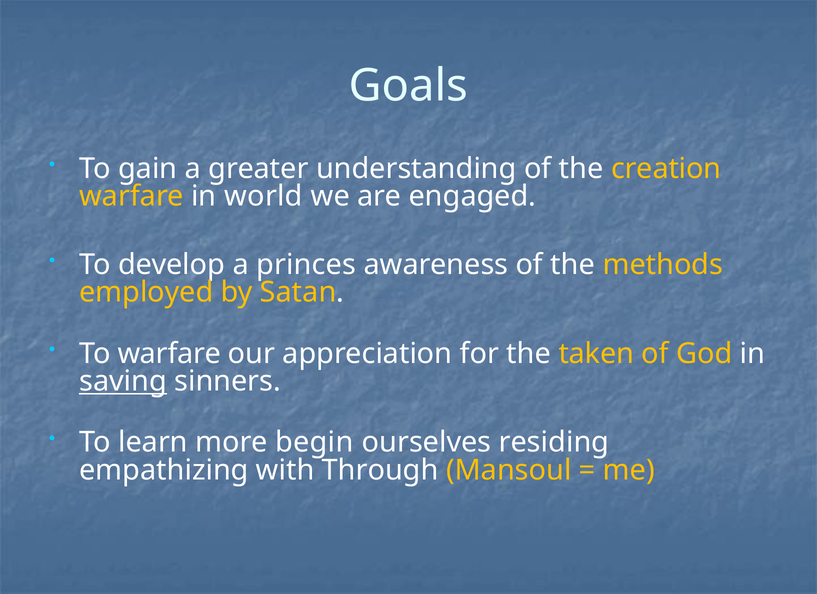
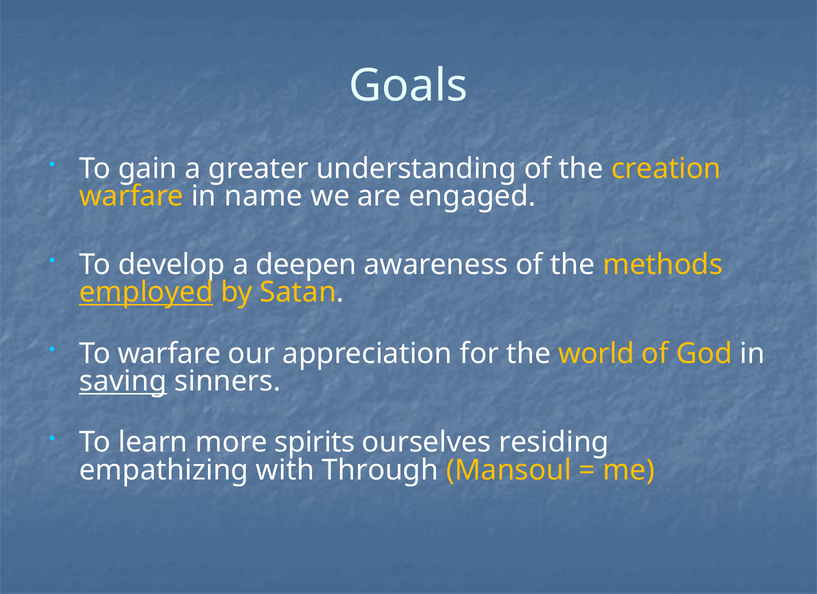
world: world -> name (264, 196)
princes: princes -> deepen (306, 265)
employed underline: none -> present (146, 292)
taken: taken -> world (596, 354)
begin: begin -> spirits (315, 443)
